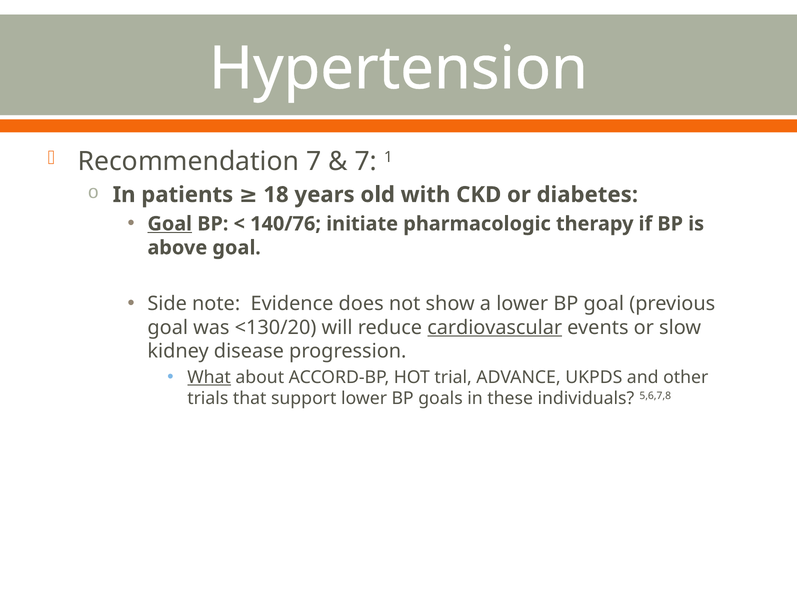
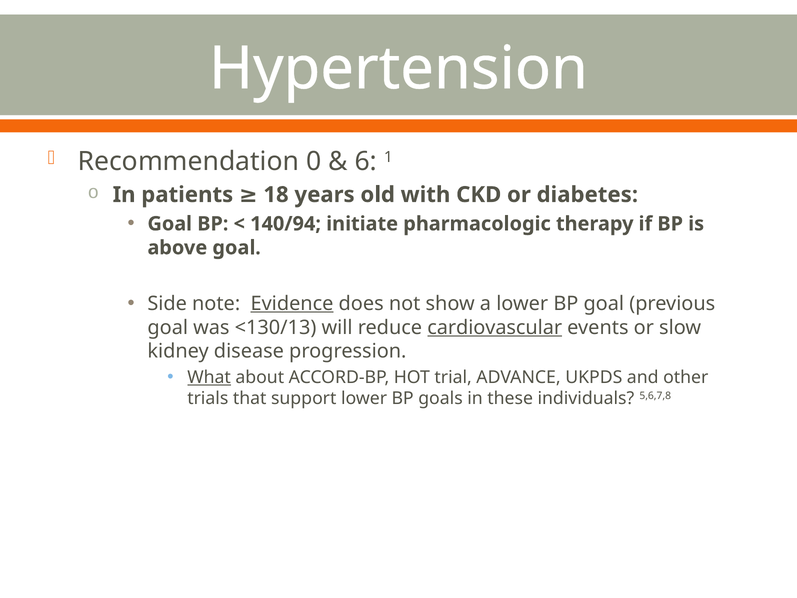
Recommendation 7: 7 -> 0 (314, 161)
7: 7 -> 6 (366, 161)
Goal underline: present -> none (170, 224)
140/76: 140/76 -> 140/94 (286, 224)
Evidence underline: none -> present (292, 303)
<130/20: <130/20 -> <130/13 (276, 327)
